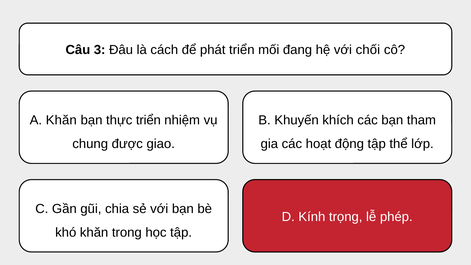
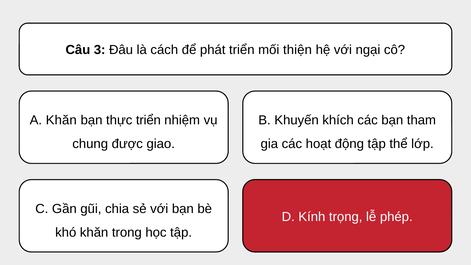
đang: đang -> thiện (297, 50)
chối: chối -> ngại (368, 50)
